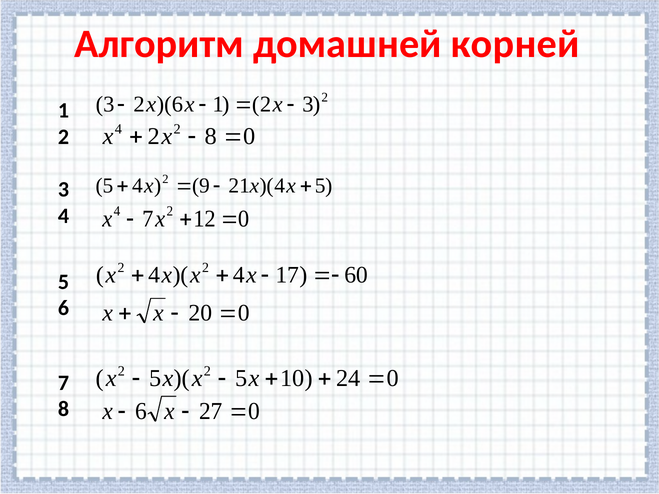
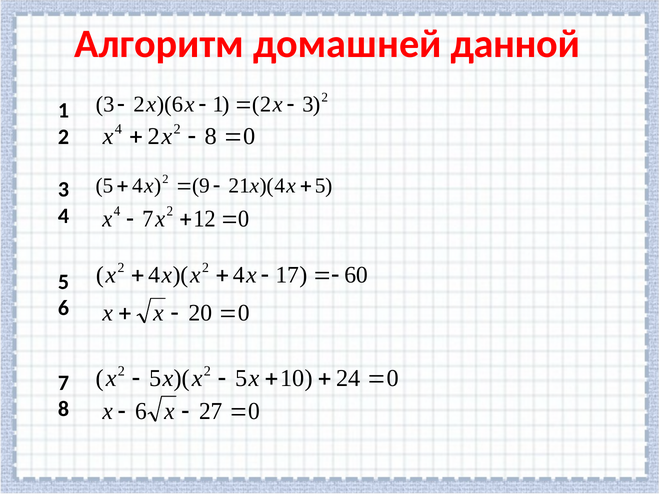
корней: корней -> данной (515, 44)
